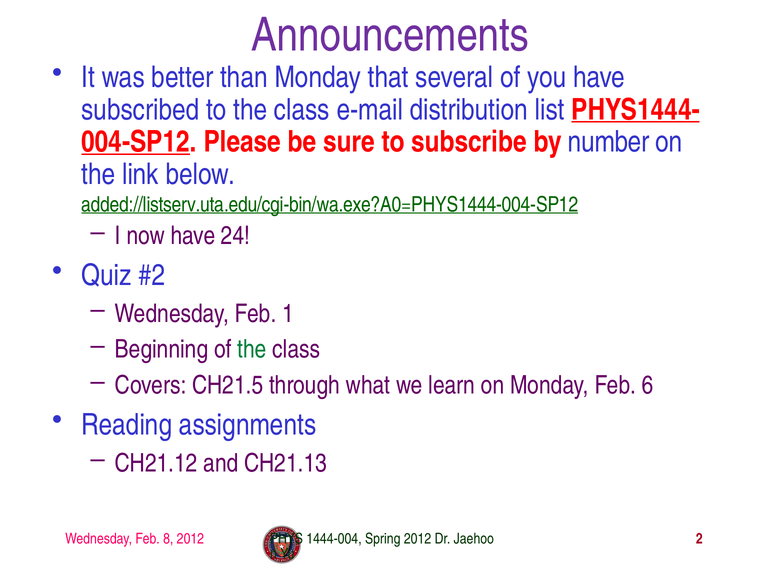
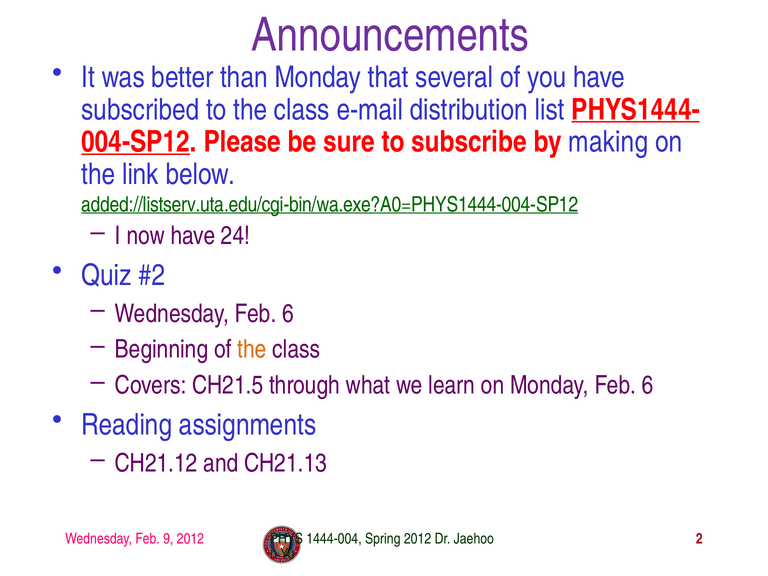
number: number -> making (608, 142)
Wednesday Feb 1: 1 -> 6 (288, 314)
the colour: green -> orange (252, 350)
8: 8 -> 9 (168, 539)
